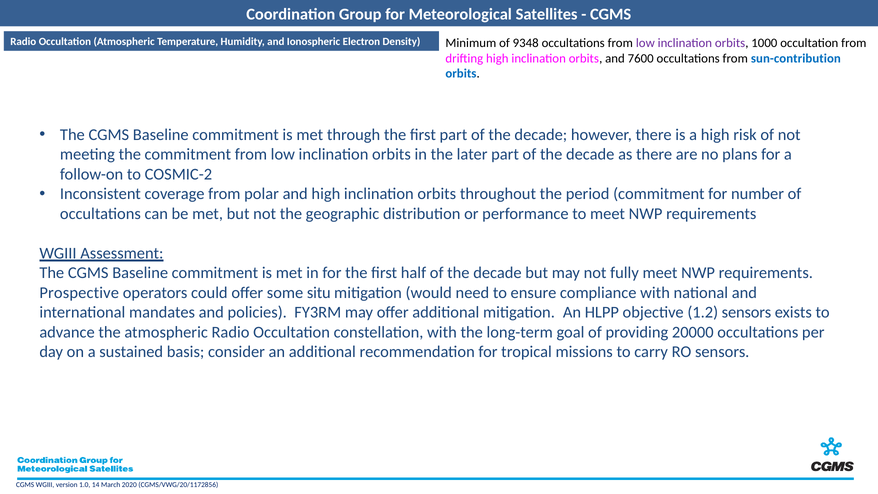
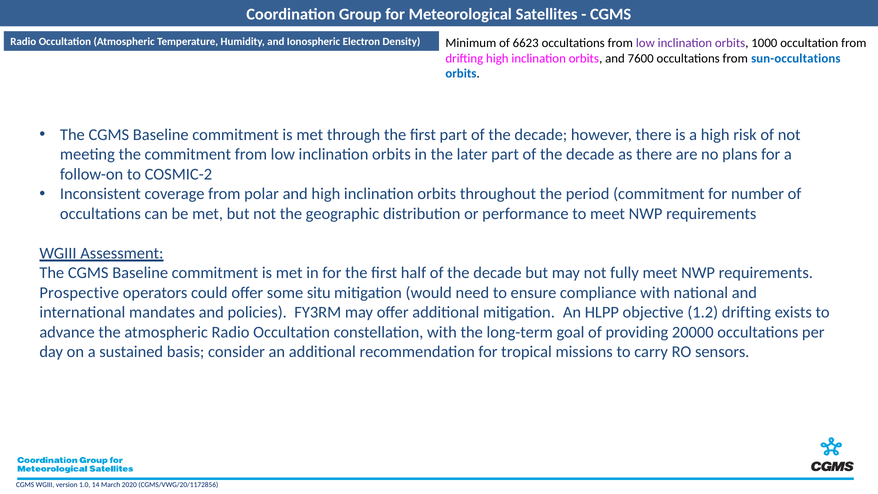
9348: 9348 -> 6623 (526, 43)
sun-contribution: sun-contribution -> sun-occultations (796, 58)
1.2 sensors: sensors -> drifting (746, 312)
